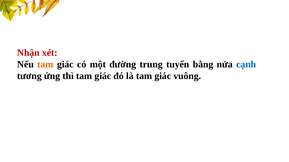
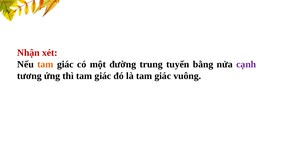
cạnh colour: blue -> purple (246, 65)
